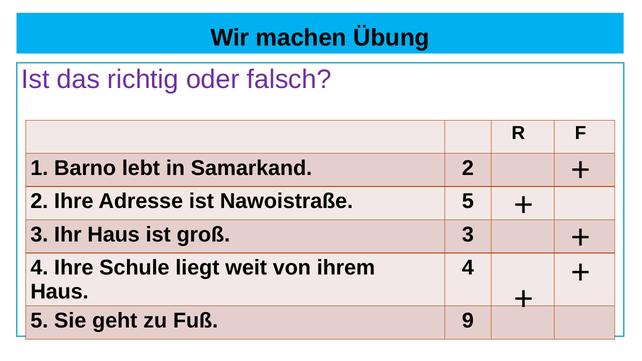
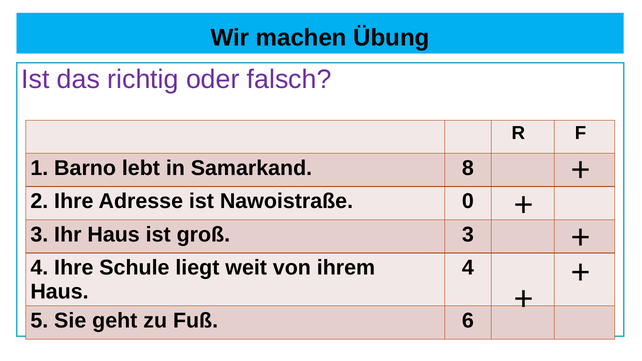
Samarkand 2: 2 -> 8 (468, 168)
Nawoistraße 5: 5 -> 0 (468, 201)
9: 9 -> 6 (468, 321)
